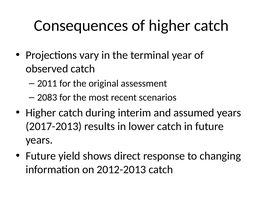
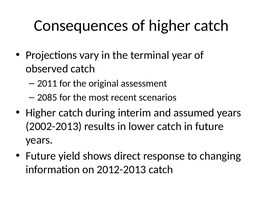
2083: 2083 -> 2085 (47, 97)
2017-2013: 2017-2013 -> 2002-2013 (54, 126)
